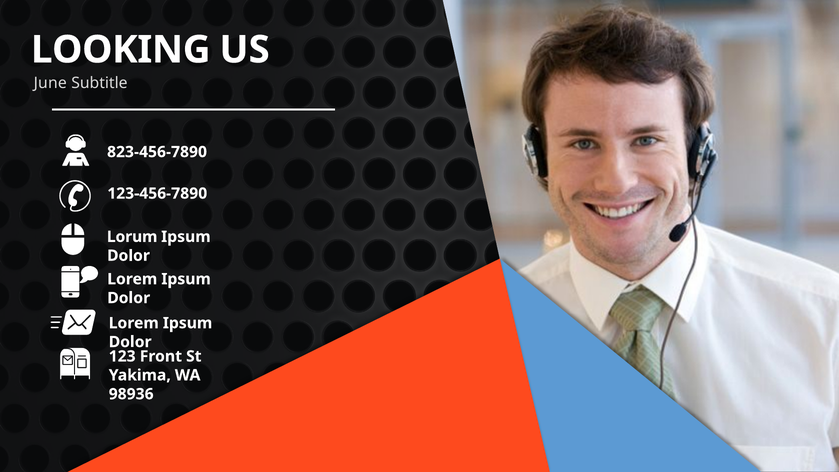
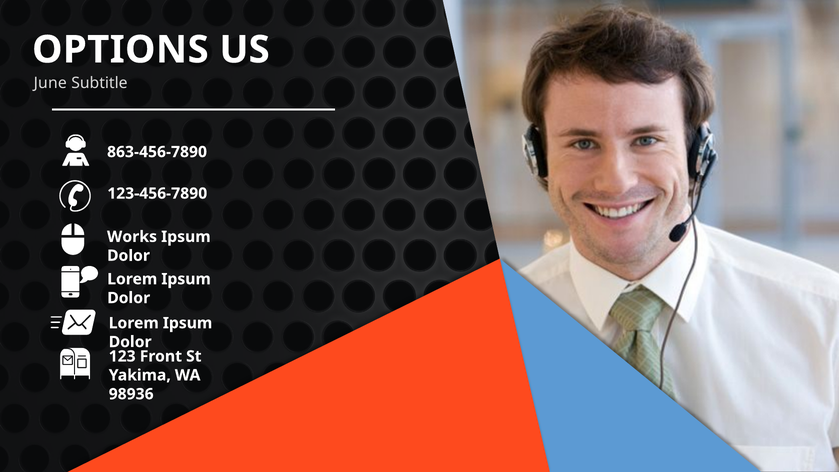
LOOKING: LOOKING -> OPTIONS (120, 50)
823-456-7890: 823-456-7890 -> 863-456-7890 (157, 152)
Lorum: Lorum -> Works (132, 237)
